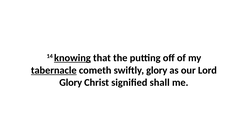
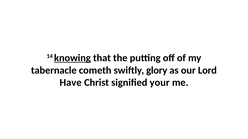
tabernacle underline: present -> none (54, 70)
Glory: Glory -> Have (71, 83)
shall: shall -> your (160, 83)
